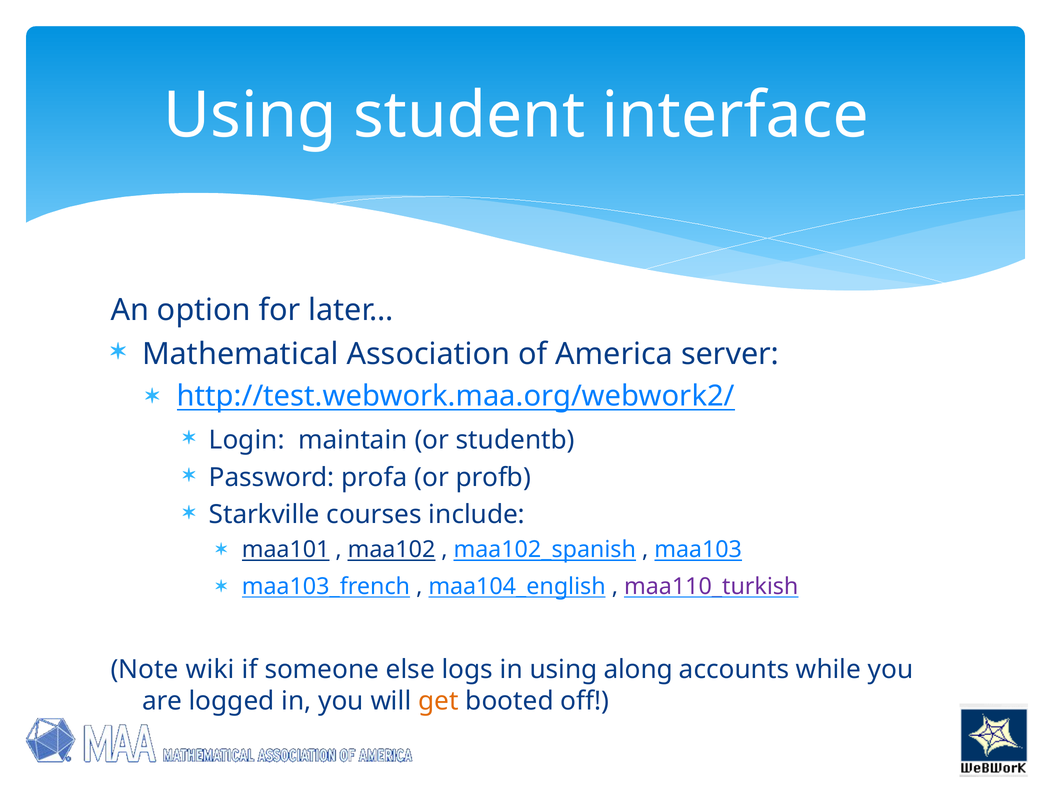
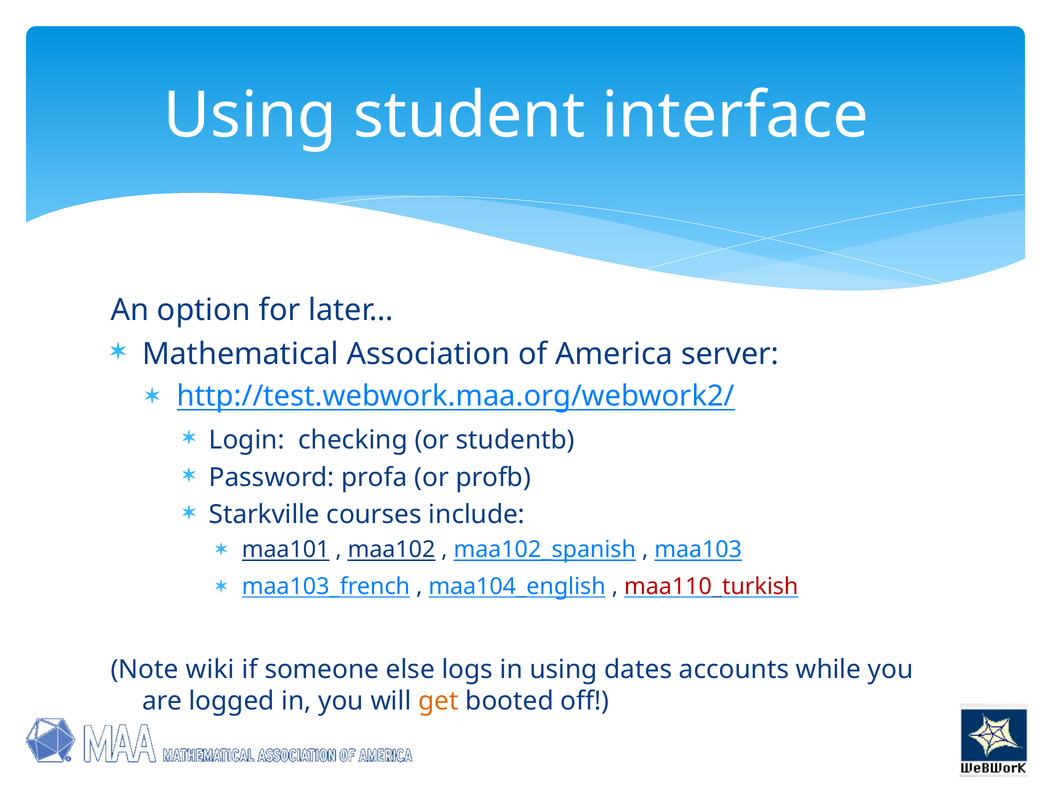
maintain: maintain -> checking (353, 440)
maa110_turkish colour: purple -> red (711, 586)
along: along -> dates (638, 669)
